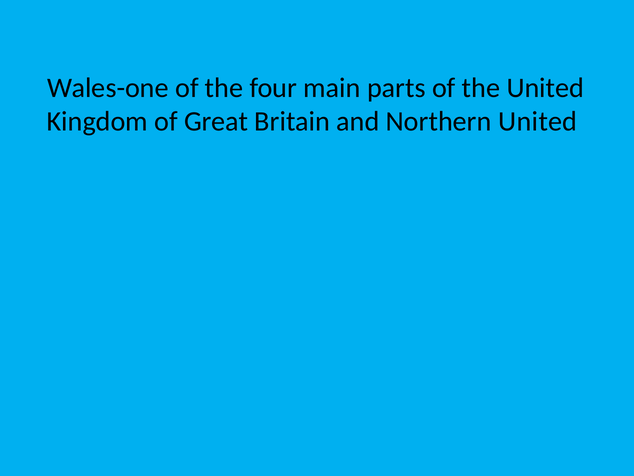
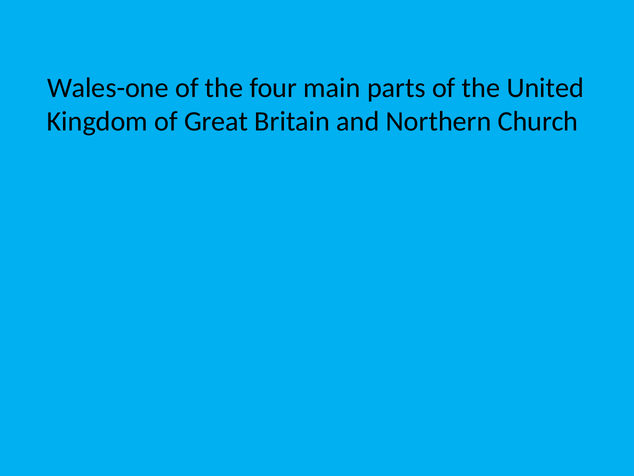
Northern United: United -> Church (538, 121)
